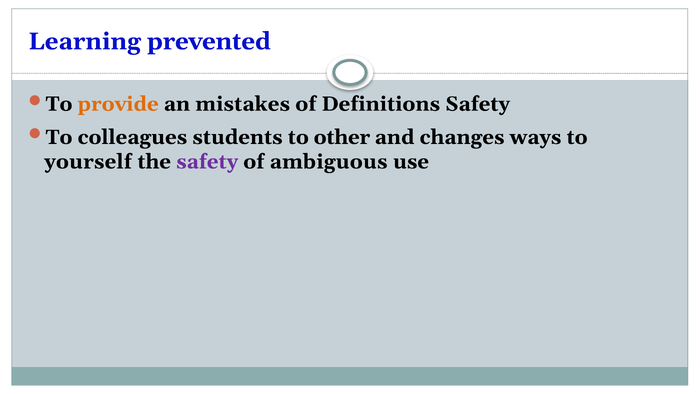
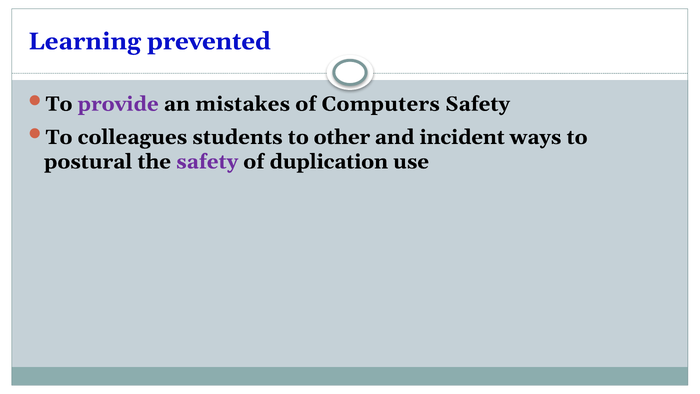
provide colour: orange -> purple (118, 104)
Definitions: Definitions -> Computers (381, 104)
changes: changes -> incident (462, 137)
yourself: yourself -> postural (88, 162)
ambiguous: ambiguous -> duplication (329, 162)
